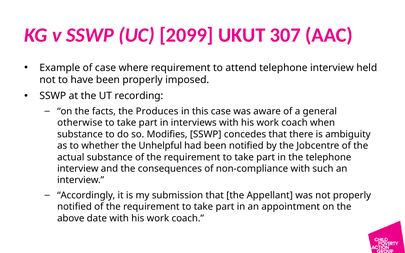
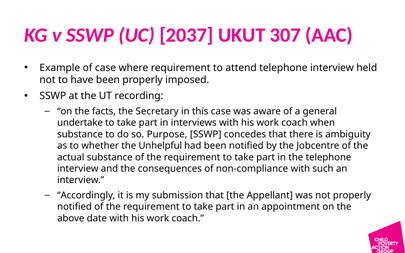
2099: 2099 -> 2037 (186, 35)
Produces: Produces -> Secretary (157, 111)
otherwise: otherwise -> undertake (80, 123)
Modifies: Modifies -> Purpose (167, 134)
